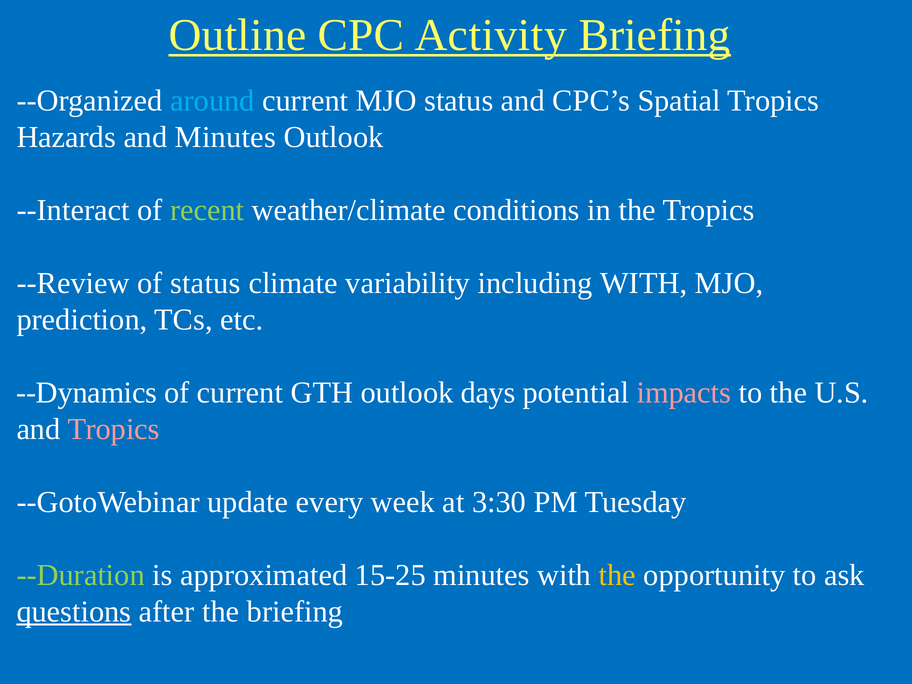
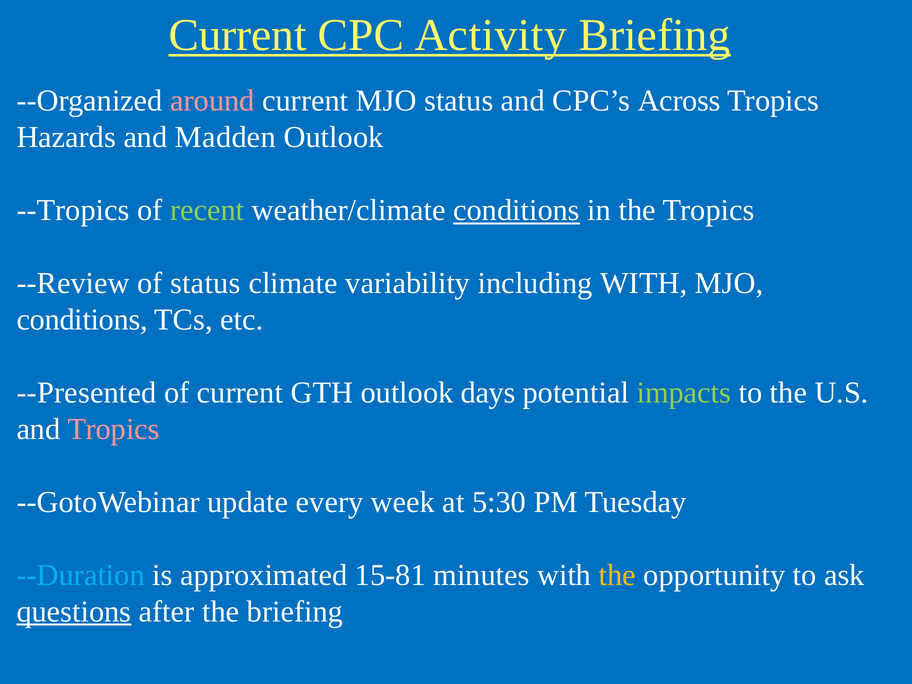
Outline: Outline -> Current (238, 35)
around colour: light blue -> pink (212, 101)
Spatial: Spatial -> Across (679, 101)
and Minutes: Minutes -> Madden (225, 137)
--Interact: --Interact -> --Tropics (73, 210)
conditions underline: none -> present (517, 210)
prediction: prediction -> conditions (82, 320)
--Dynamics: --Dynamics -> --Presented (86, 393)
impacts colour: pink -> light green (684, 393)
3:30: 3:30 -> 5:30 (499, 502)
--Duration colour: light green -> light blue (81, 575)
15-25: 15-25 -> 15-81 (390, 575)
